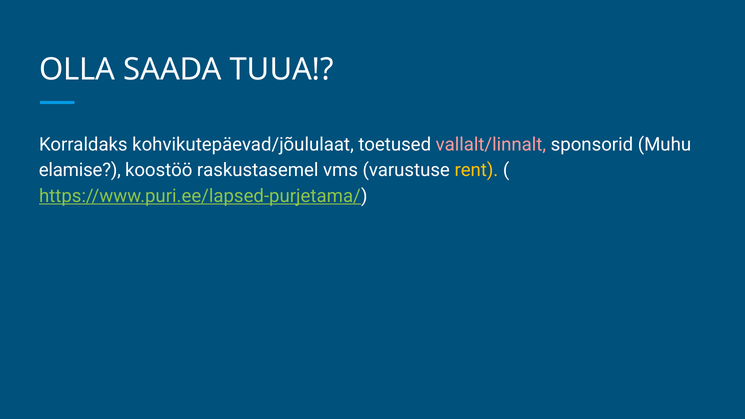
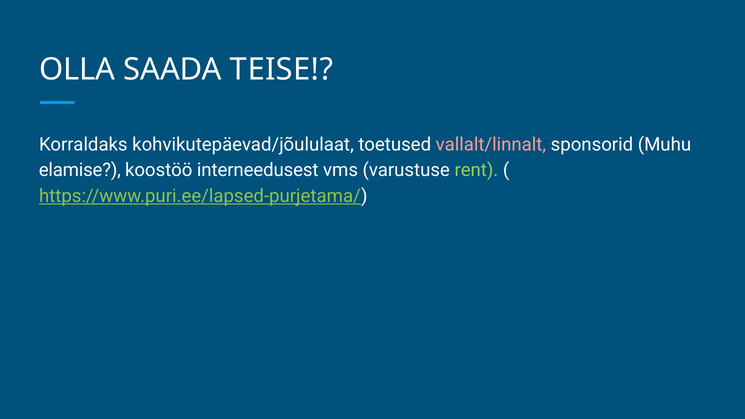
TUUA: TUUA -> TEISE (281, 69)
raskustasemel: raskustasemel -> interneedusest (258, 170)
rent colour: yellow -> light green (476, 170)
